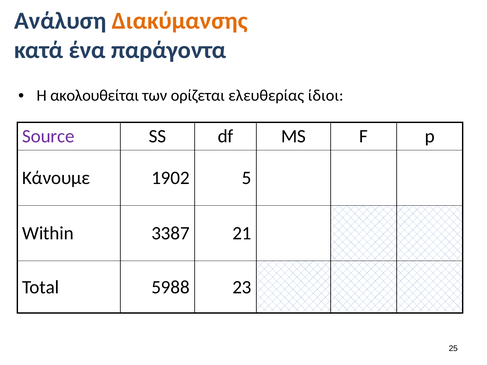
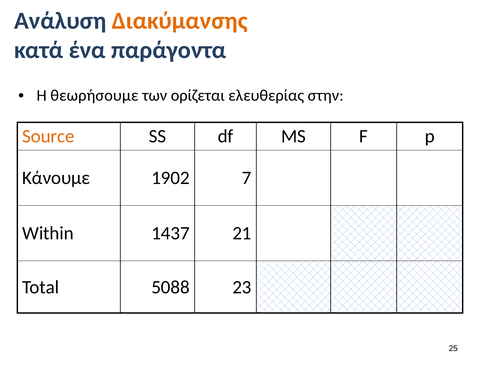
ακολουθείται: ακολουθείται -> θεωρήσουμε (94, 95)
ίδιοι: ίδιοι -> στην (326, 95)
Source colour: purple -> orange (48, 136)
5: 5 -> 7 (247, 178)
3387: 3387 -> 1437 (170, 234)
5988: 5988 -> 5088 (170, 287)
